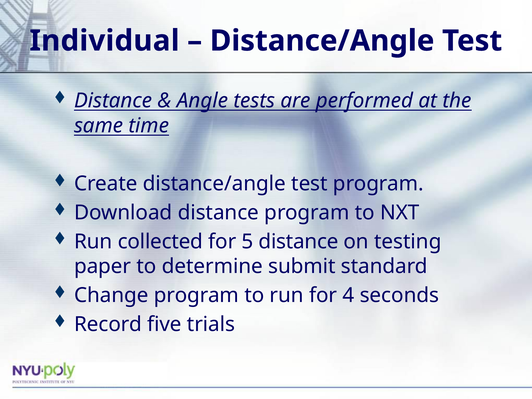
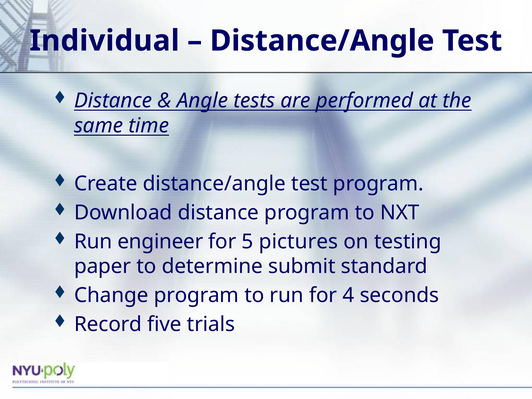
collected: collected -> engineer (160, 242)
5 distance: distance -> pictures (298, 242)
